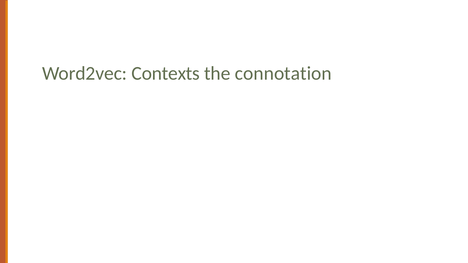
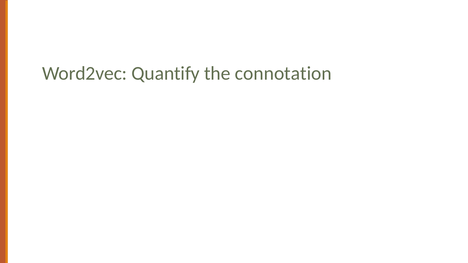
Contexts: Contexts -> Quantify (166, 74)
